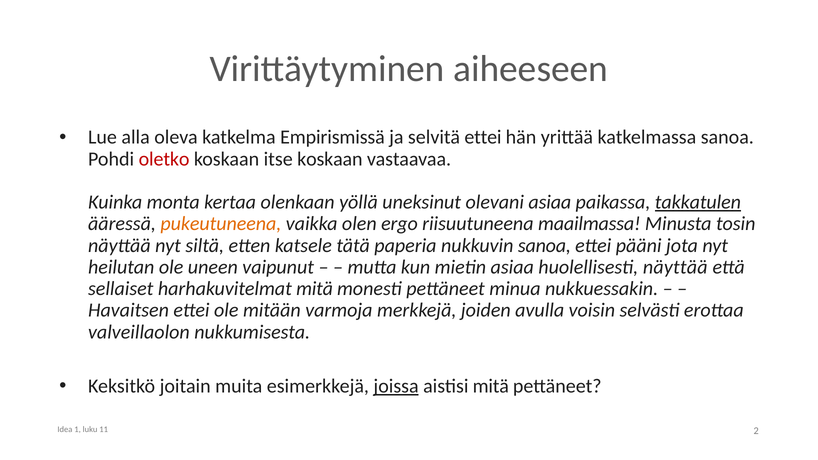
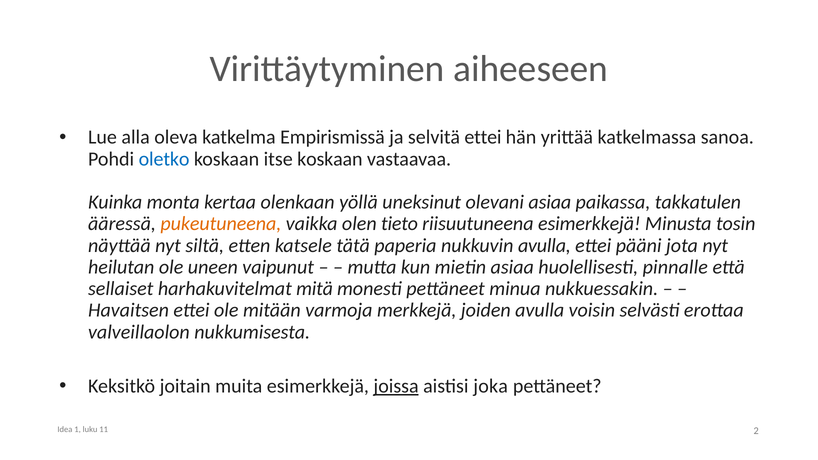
oletko colour: red -> blue (164, 159)
takkatulen underline: present -> none (698, 202)
ergo: ergo -> tieto (400, 224)
riisuutuneena maailmassa: maailmassa -> esimerkkejä (589, 224)
nukkuvin sanoa: sanoa -> avulla (544, 246)
huolellisesti näyttää: näyttää -> pinnalle (675, 267)
aistisi mitä: mitä -> joka (491, 386)
